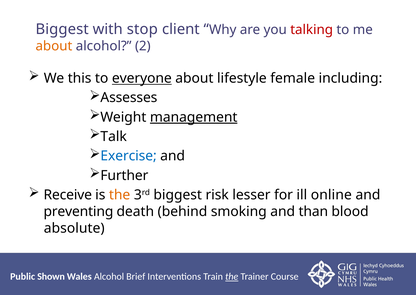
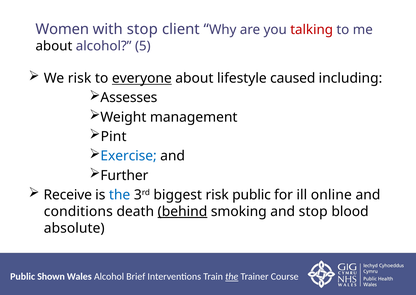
Biggest: Biggest -> Women (62, 29)
about colour: orange -> black (54, 46)
2: 2 -> 5 (143, 46)
We this: this -> risk (80, 78)
female: female -> caused (293, 78)
management underline: present -> none (194, 117)
Talk: Talk -> Pint (114, 136)
the colour: orange -> blue (120, 194)
risk lesser: lesser -> public (252, 194)
preventing: preventing -> conditions (78, 211)
behind underline: none -> present (182, 211)
and than: than -> stop (313, 211)
